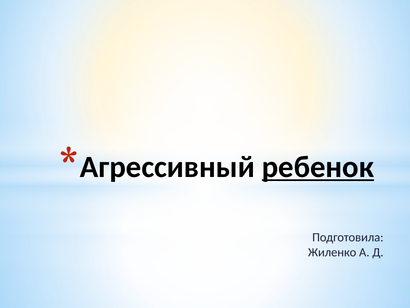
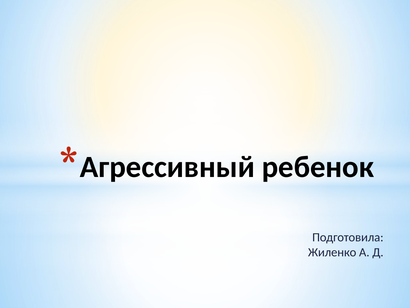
ребенок underline: present -> none (318, 167)
